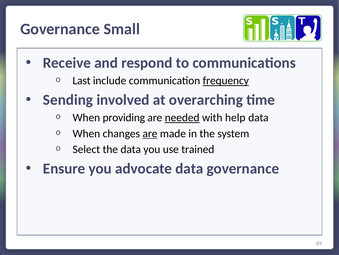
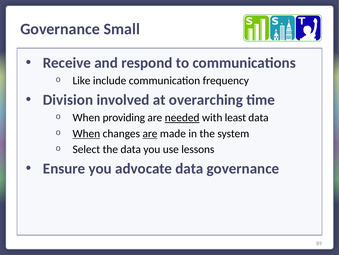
Last: Last -> Like (82, 80)
frequency underline: present -> none (226, 80)
Sending: Sending -> Division (68, 100)
help: help -> least (235, 117)
When underline: none -> present (86, 133)
trained: trained -> lessons (198, 149)
